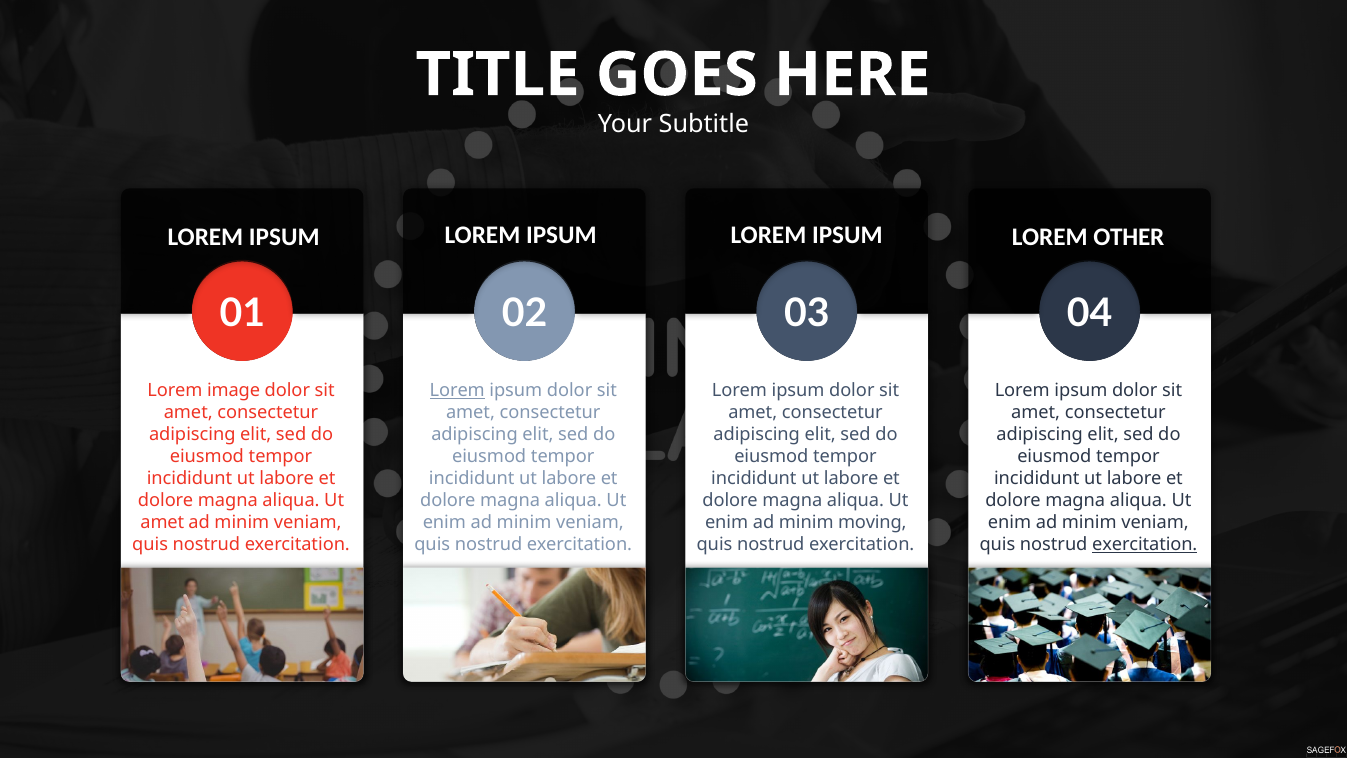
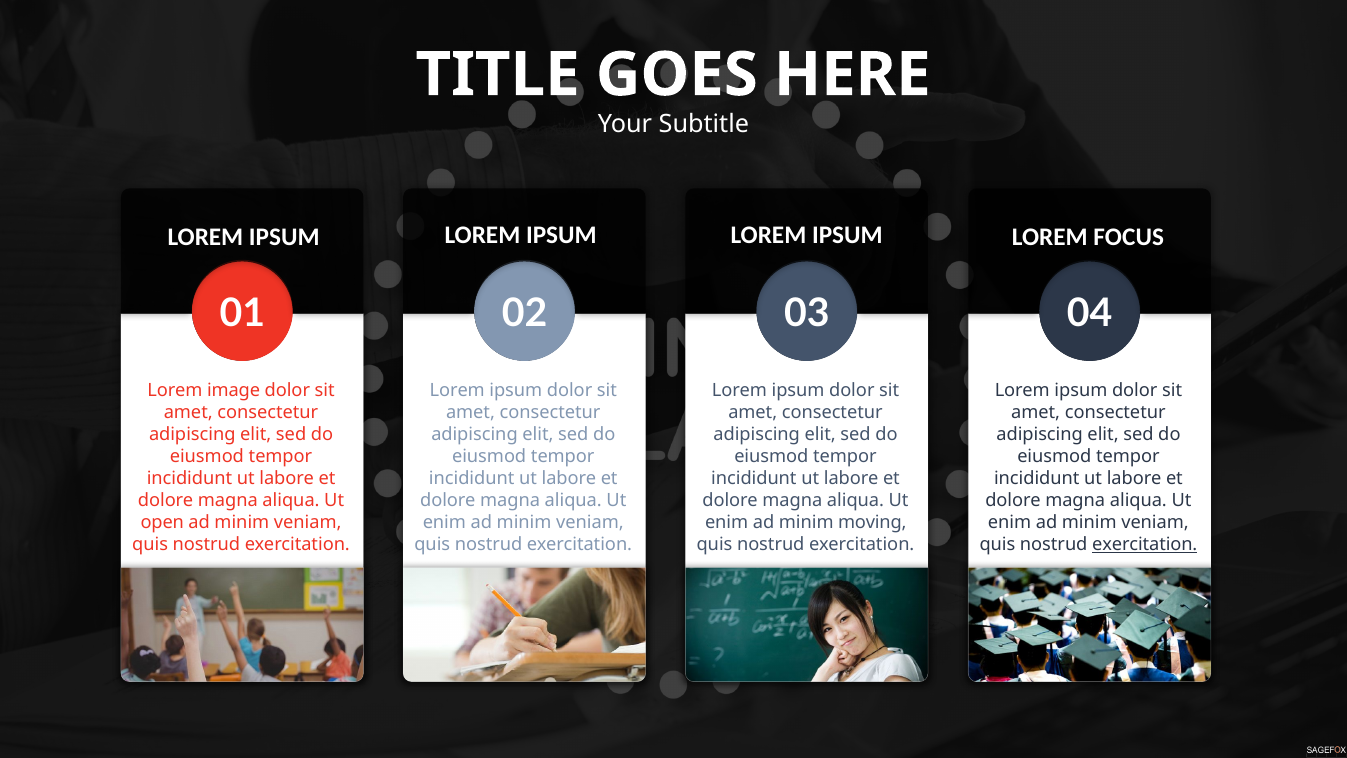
OTHER: OTHER -> FOCUS (1129, 237)
Lorem underline: present -> none (457, 391)
amet: amet -> open (162, 522)
